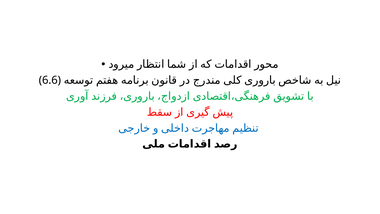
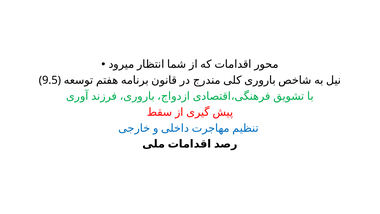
6.6: 6.6 -> 9.5 (50, 80)
